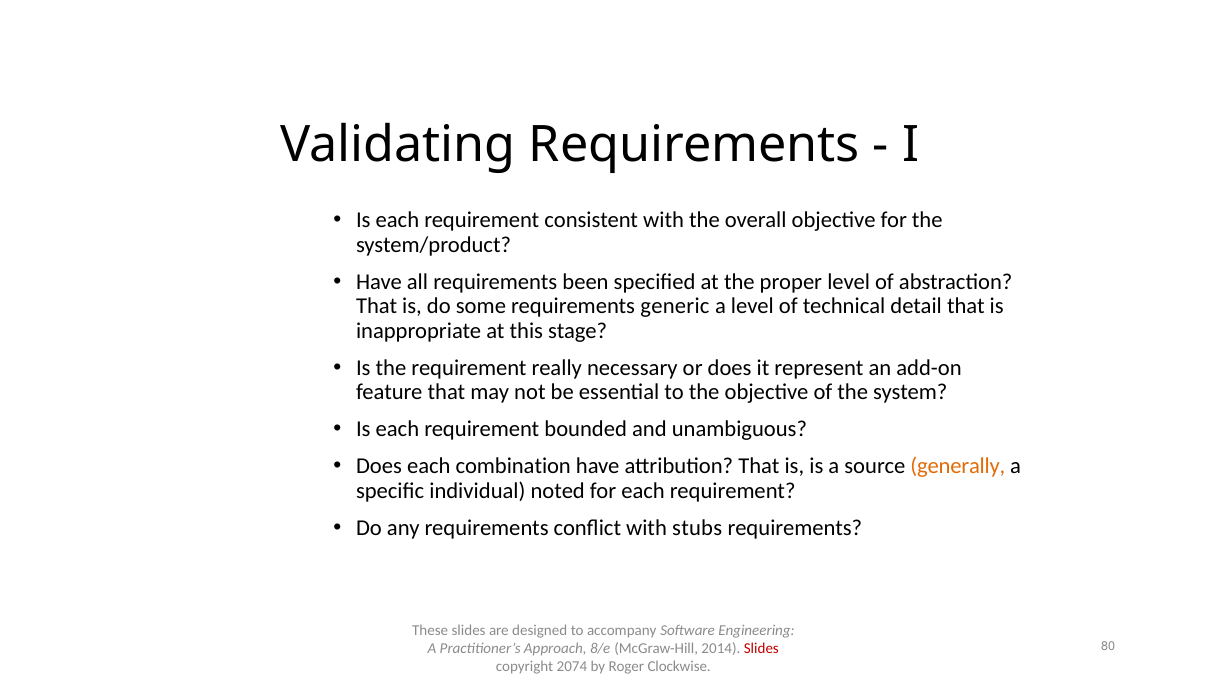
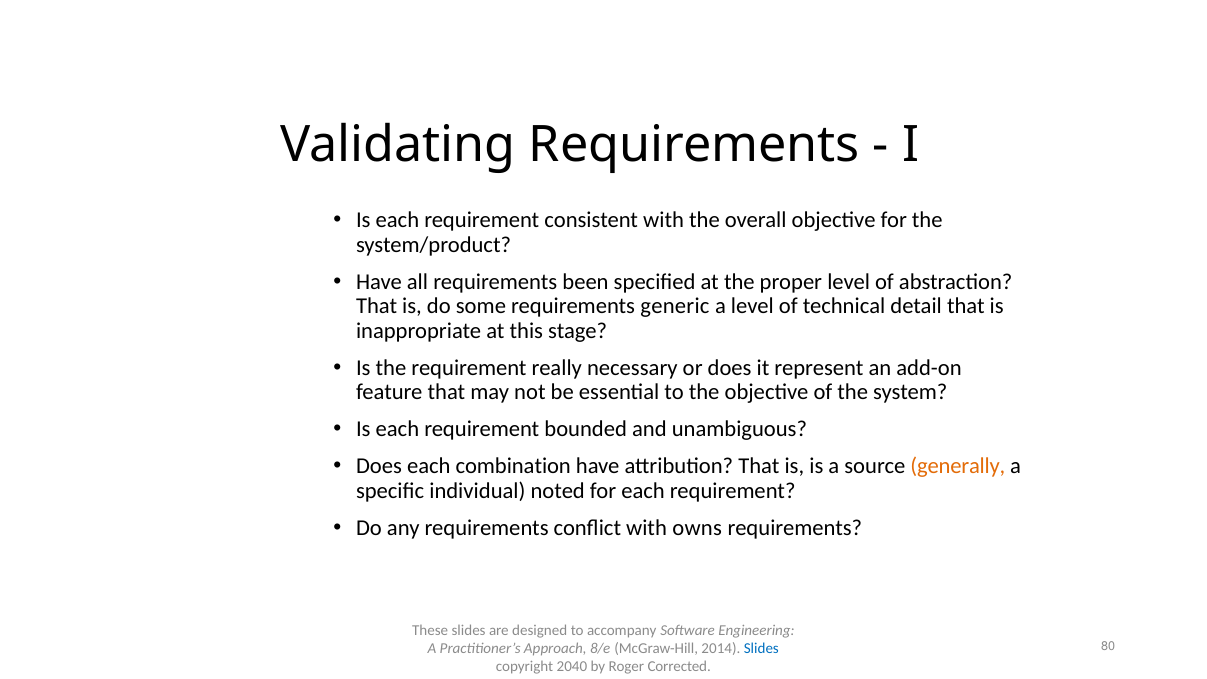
stubs: stubs -> owns (697, 528)
Slides colour: red -> blue (761, 648)
2074: 2074 -> 2040 (572, 666)
Clockwise: Clockwise -> Corrected (679, 666)
